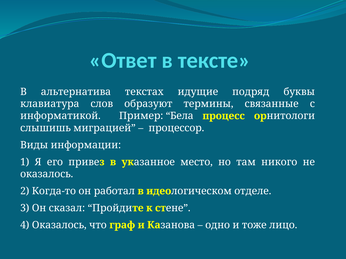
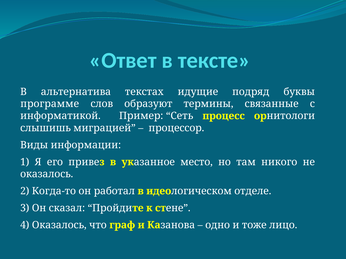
клавиатура: клавиатура -> программе (50, 104)
Бела: Бела -> Сеть (180, 116)
